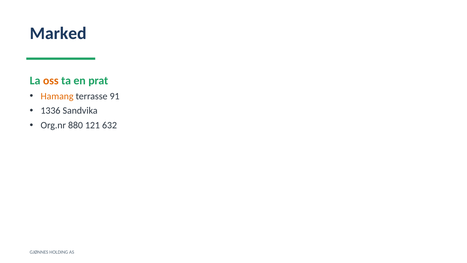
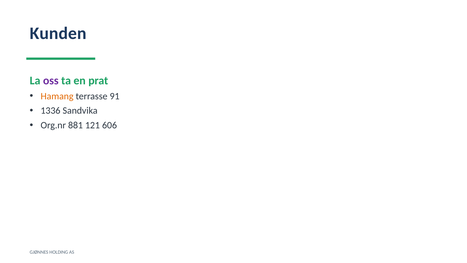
Marked: Marked -> Kunden (58, 33)
oss colour: orange -> purple (51, 80)
880: 880 -> 881 (76, 125)
632: 632 -> 606 (110, 125)
